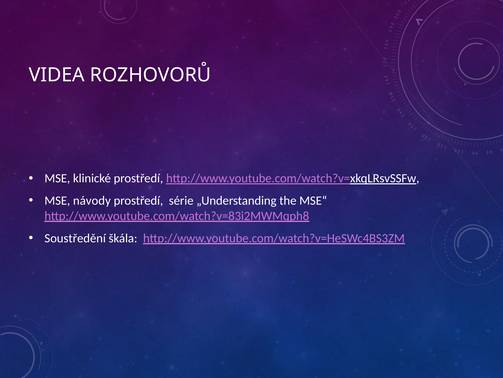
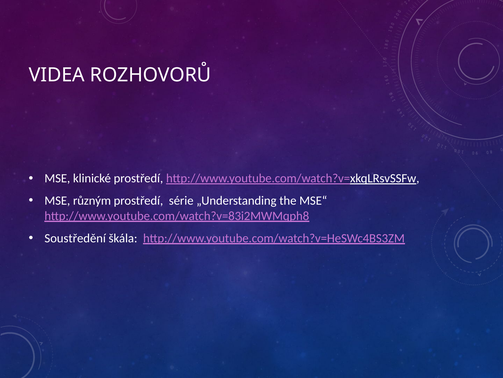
návody: návody -> různým (92, 200)
